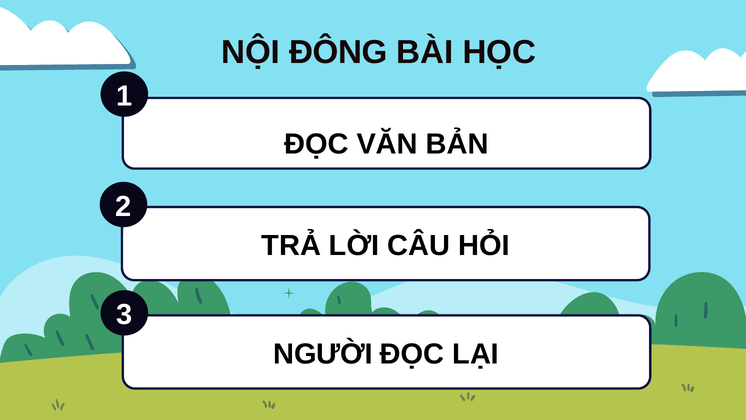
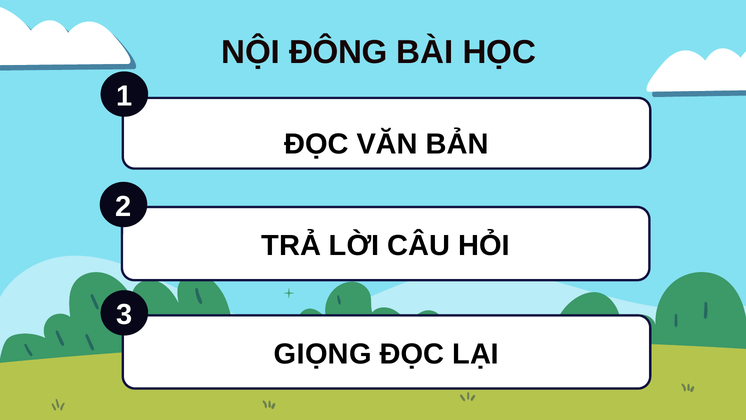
NGƯỜI: NGƯỜI -> GIỌNG (323, 354)
